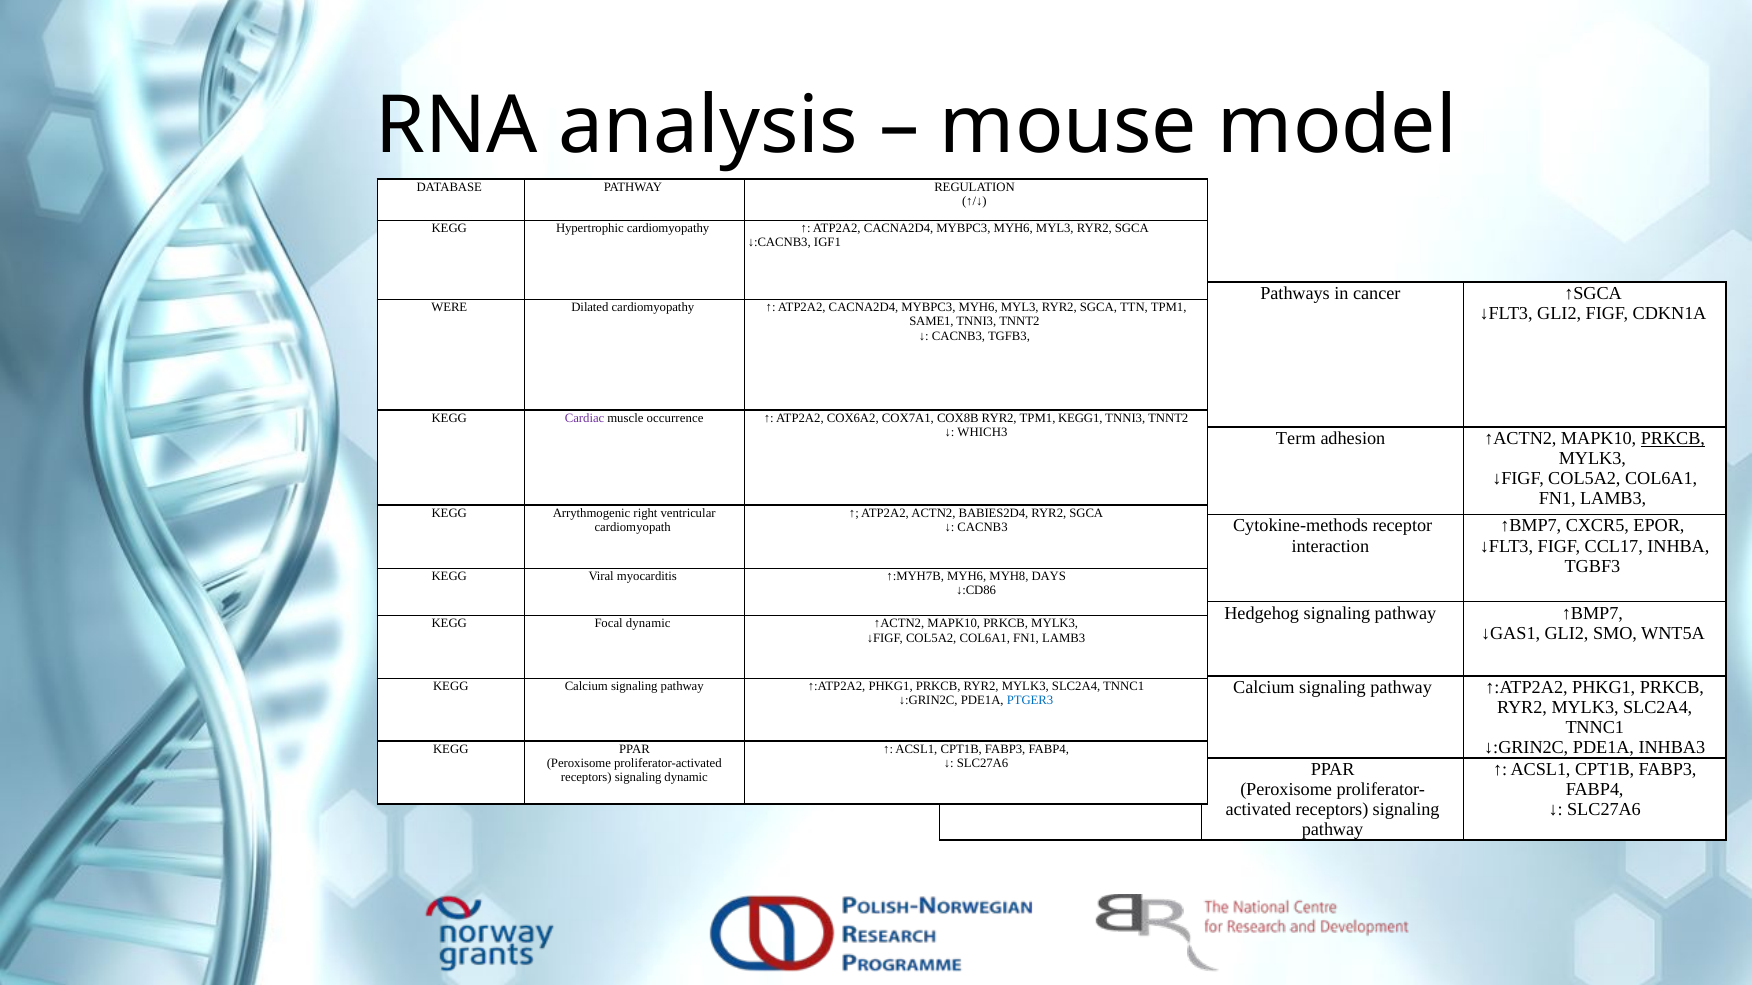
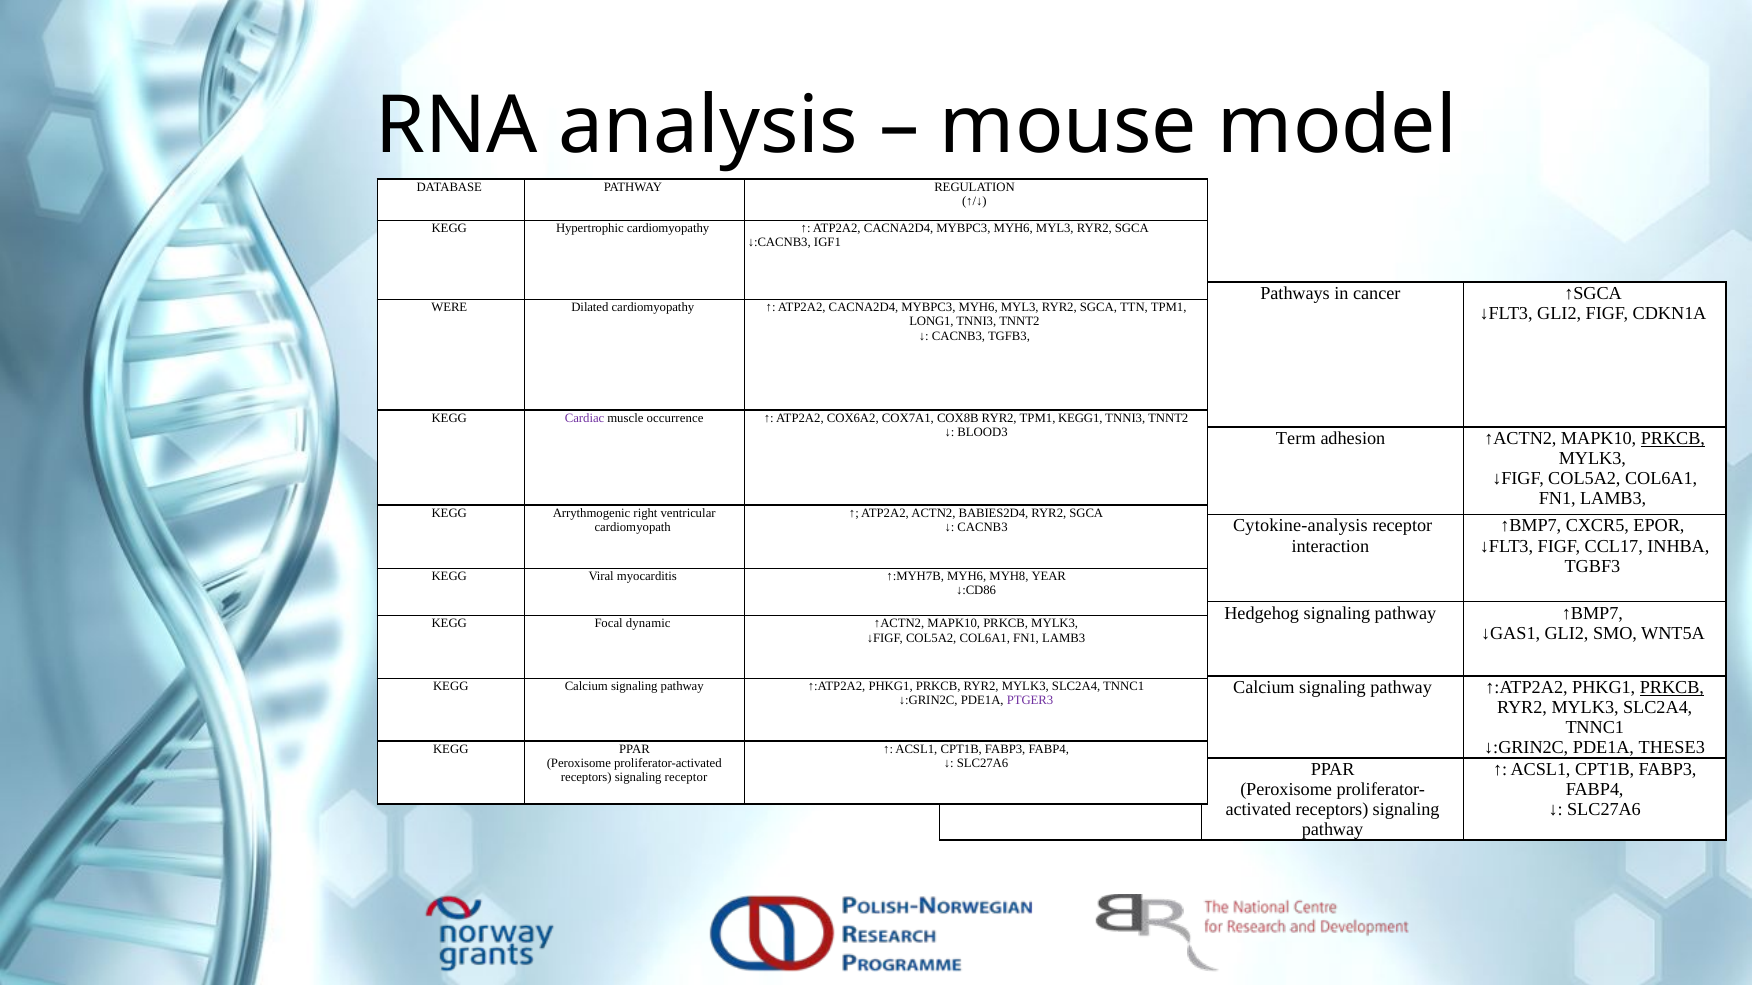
SAME1: SAME1 -> LONG1 (931, 322)
WHICH3: WHICH3 -> BLOOD3 (983, 433)
Cytokine-methods: Cytokine-methods -> Cytokine-analysis (1300, 526)
DAYS: DAYS -> YEAR (1049, 577)
PRKCB underline: none -> present (1672, 688)
PTGER3 colour: blue -> purple (1030, 701)
INHBA3: INHBA3 -> THESE3 (1672, 748)
signaling dynamic: dynamic -> receptor (686, 778)
